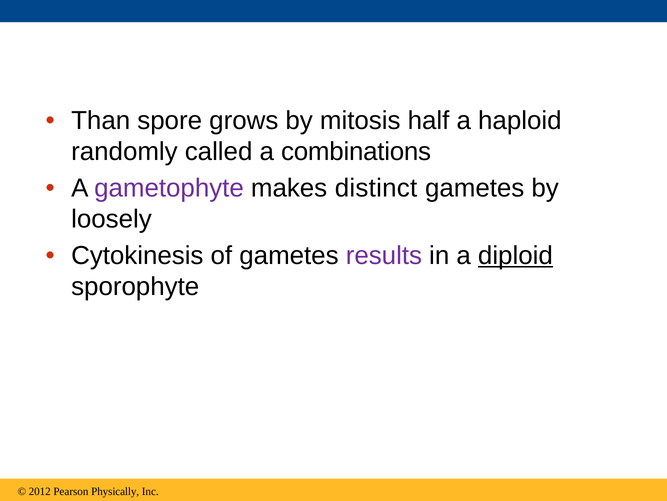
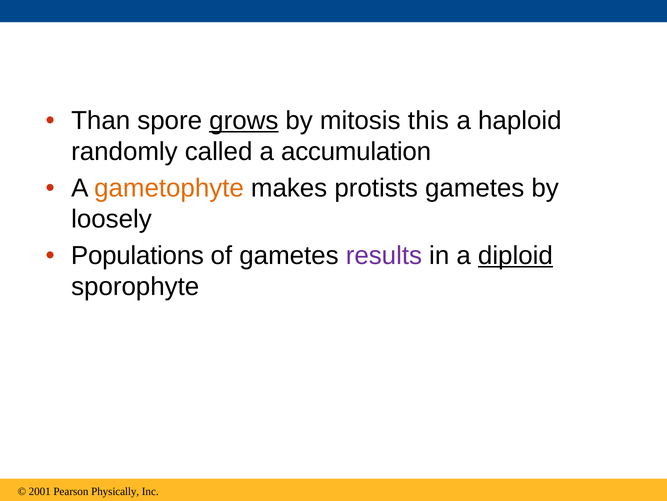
grows underline: none -> present (244, 120)
half: half -> this (428, 120)
combinations: combinations -> accumulation (356, 151)
gametophyte colour: purple -> orange (169, 188)
distinct: distinct -> protists (376, 188)
Cytokinesis: Cytokinesis -> Populations (137, 255)
2012: 2012 -> 2001 (40, 491)
